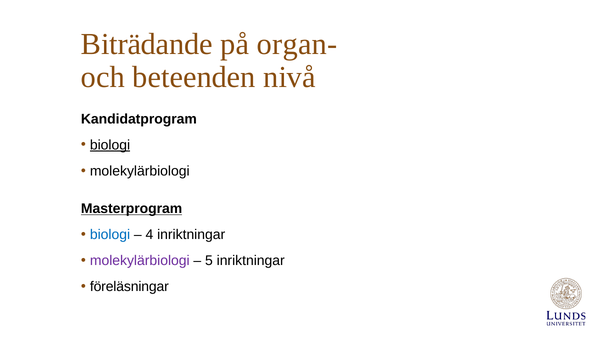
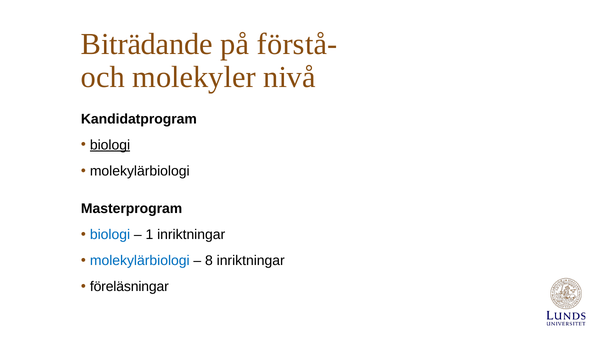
organ-: organ- -> förstå- (297, 44)
beteenden: beteenden -> molekyler (194, 77)
Masterprogram underline: present -> none (132, 208)
4: 4 -> 1 (149, 234)
molekylärbiologi colour: purple -> blue (140, 260)
5: 5 -> 8 (209, 260)
